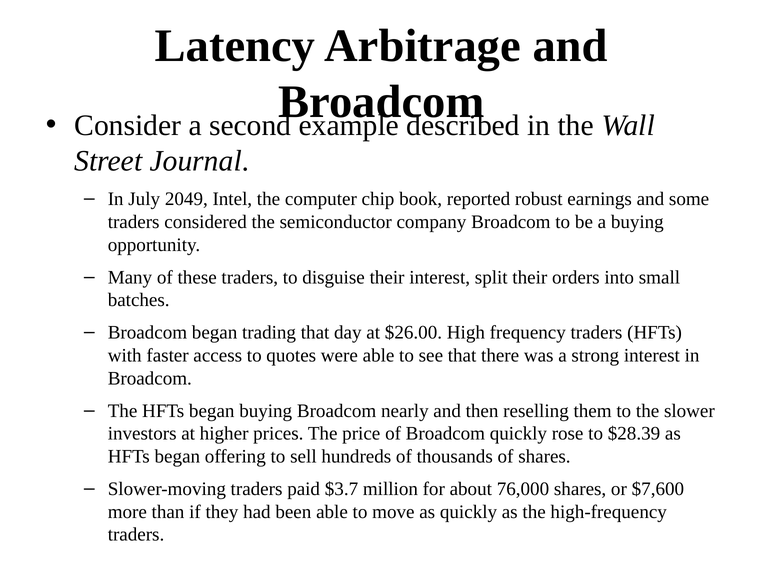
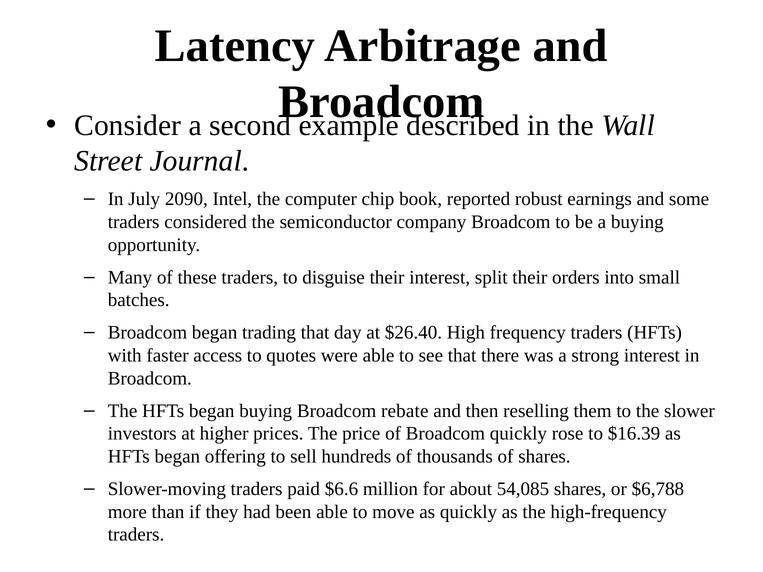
2049: 2049 -> 2090 (186, 199)
$26.00: $26.00 -> $26.40 (413, 333)
nearly: nearly -> rebate (405, 411)
$28.39: $28.39 -> $16.39 (634, 434)
$3.7: $3.7 -> $6.6 (342, 489)
76,000: 76,000 -> 54,085 (523, 489)
$7,600: $7,600 -> $6,788 (658, 489)
